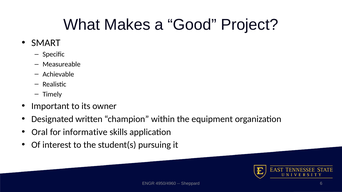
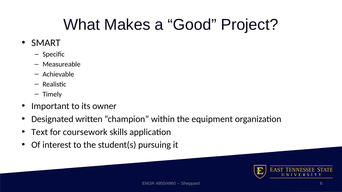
Oral: Oral -> Text (40, 132)
informative: informative -> coursework (85, 132)
